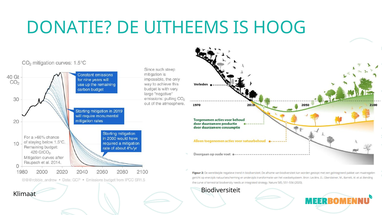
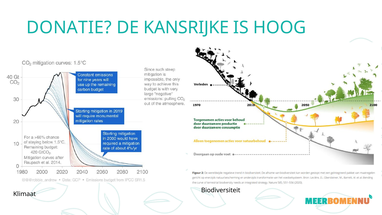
UITHEEMS: UITHEEMS -> KANSRIJKE (186, 27)
